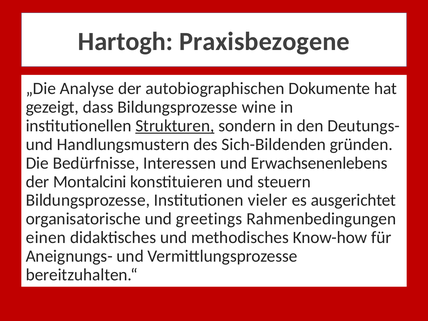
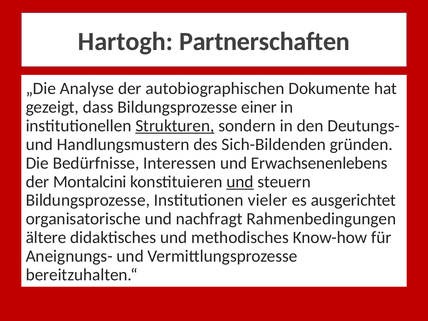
Praxisbezogene: Praxisbezogene -> Partnerschaften (264, 41)
wine: wine -> einer (259, 107)
und underline: none -> present (240, 182)
greetings: greetings -> nachfragt (209, 219)
einen: einen -> ältere (46, 238)
